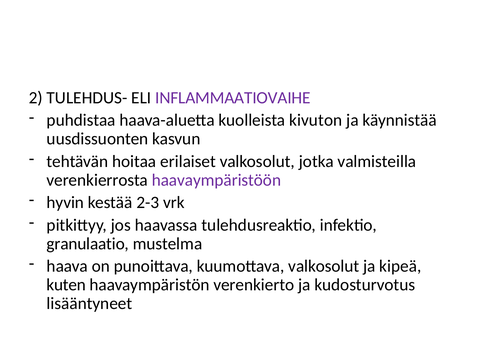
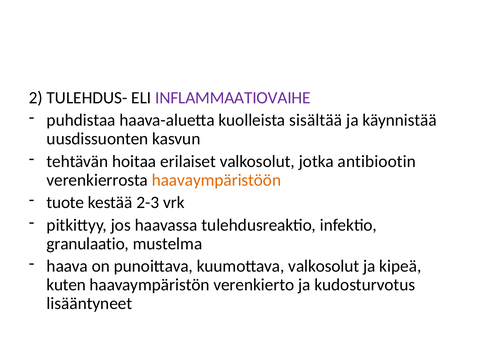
kivuton: kivuton -> sisältää (316, 120)
valmisteilla: valmisteilla -> antibiootin (377, 161)
haavaympäristöön colour: purple -> orange (216, 180)
hyvin: hyvin -> tuote (65, 202)
